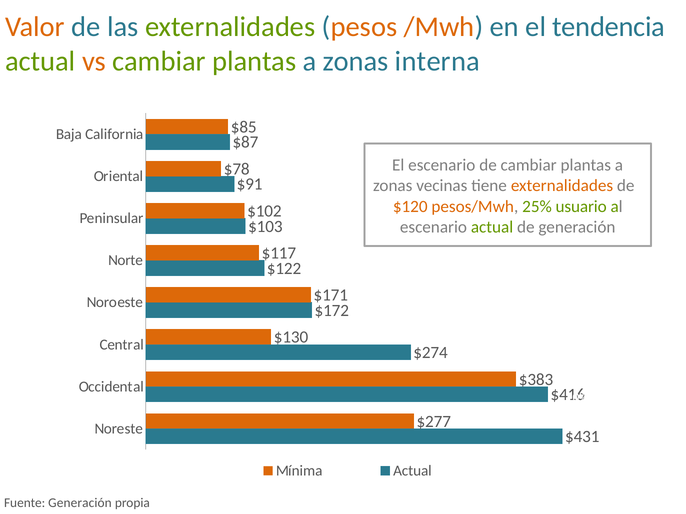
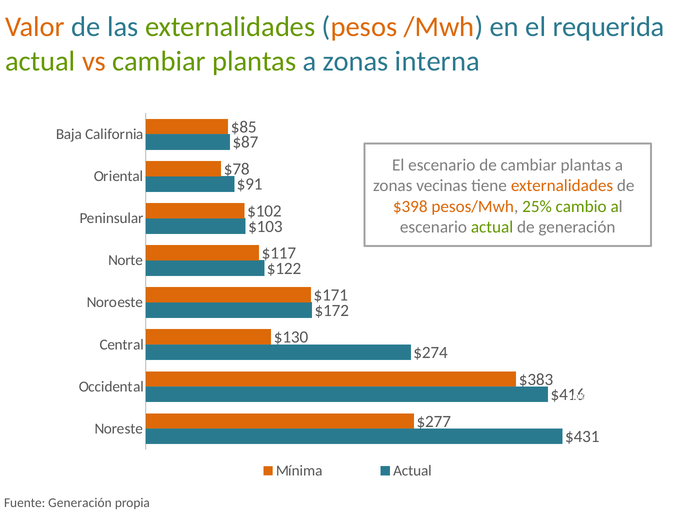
tendencia: tendencia -> requerida (609, 27)
$120: $120 -> $398 (410, 207)
usuario: usuario -> cambio (581, 207)
